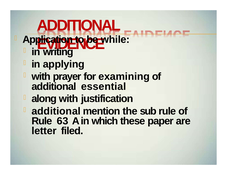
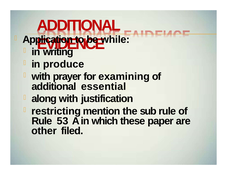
applying: applying -> produce (64, 64)
additional: additional -> restricting (56, 111)
63: 63 -> 53 (63, 121)
letter: letter -> other (44, 131)
